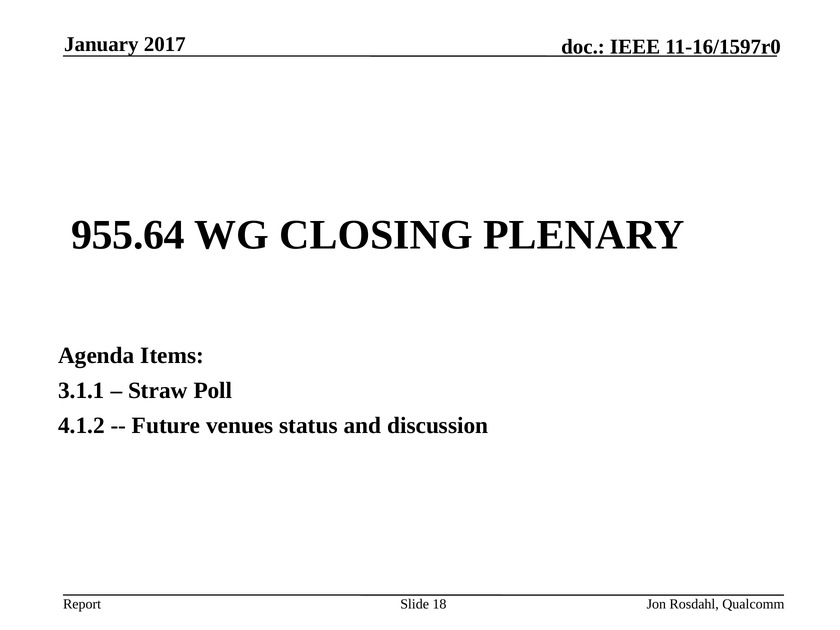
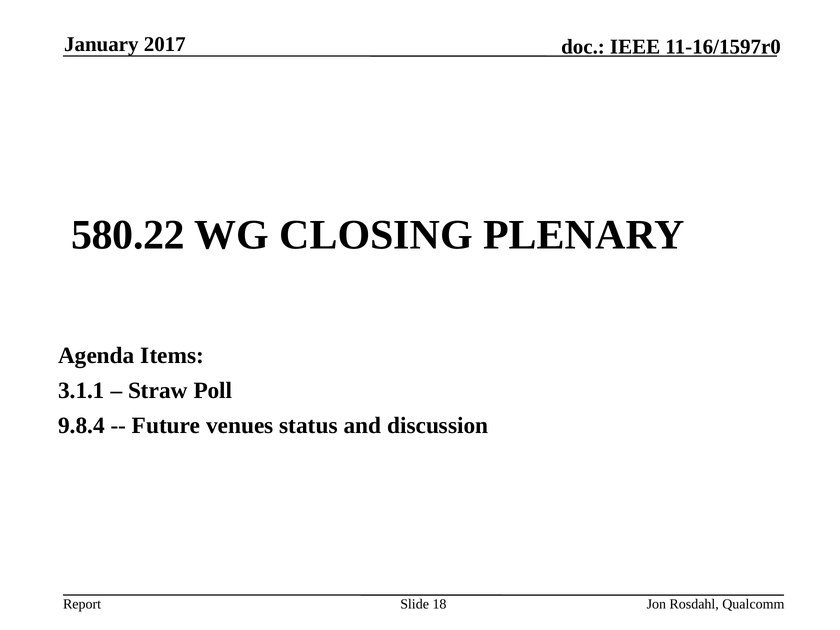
955.64: 955.64 -> 580.22 (128, 235)
4.1.2: 4.1.2 -> 9.8.4 (81, 426)
